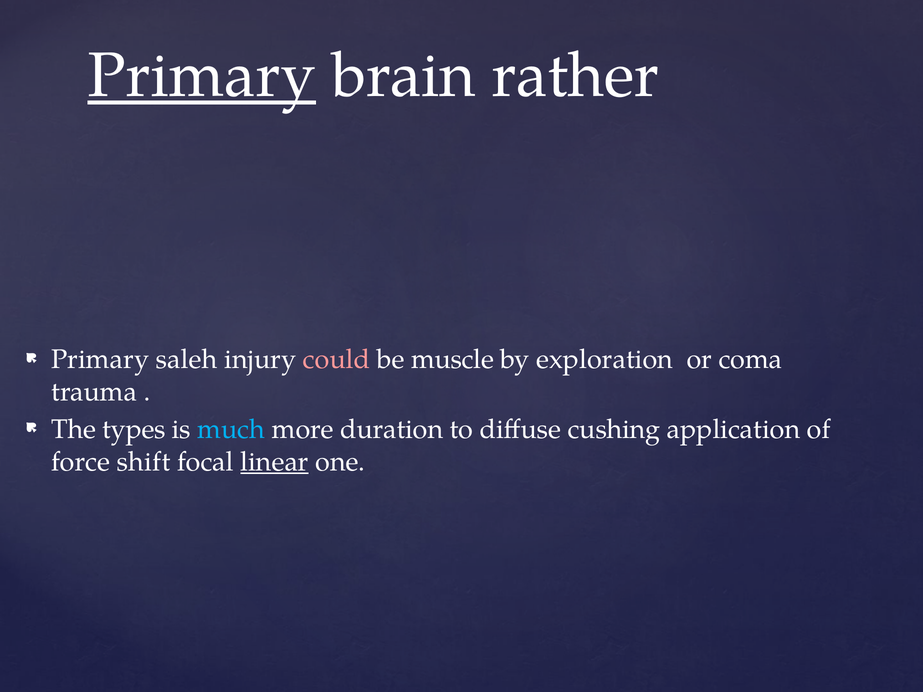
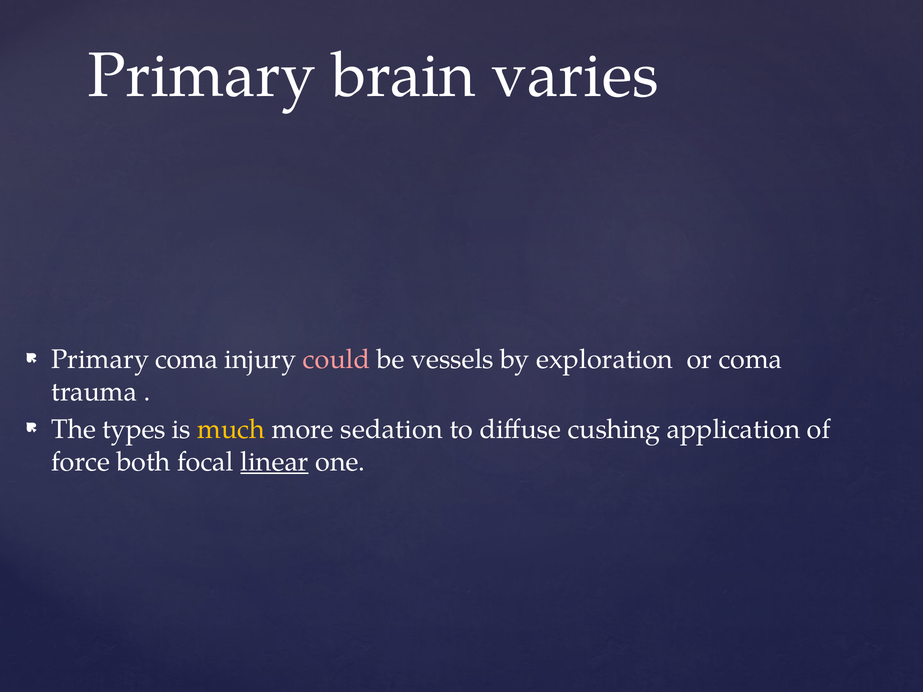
Primary underline: present -> none (202, 76)
rather: rather -> varies (575, 76)
Primary saleh: saleh -> coma (187, 360)
muscle: muscle -> vessels (452, 360)
much colour: light blue -> yellow (231, 430)
duration: duration -> sedation (392, 430)
shift: shift -> both (144, 462)
